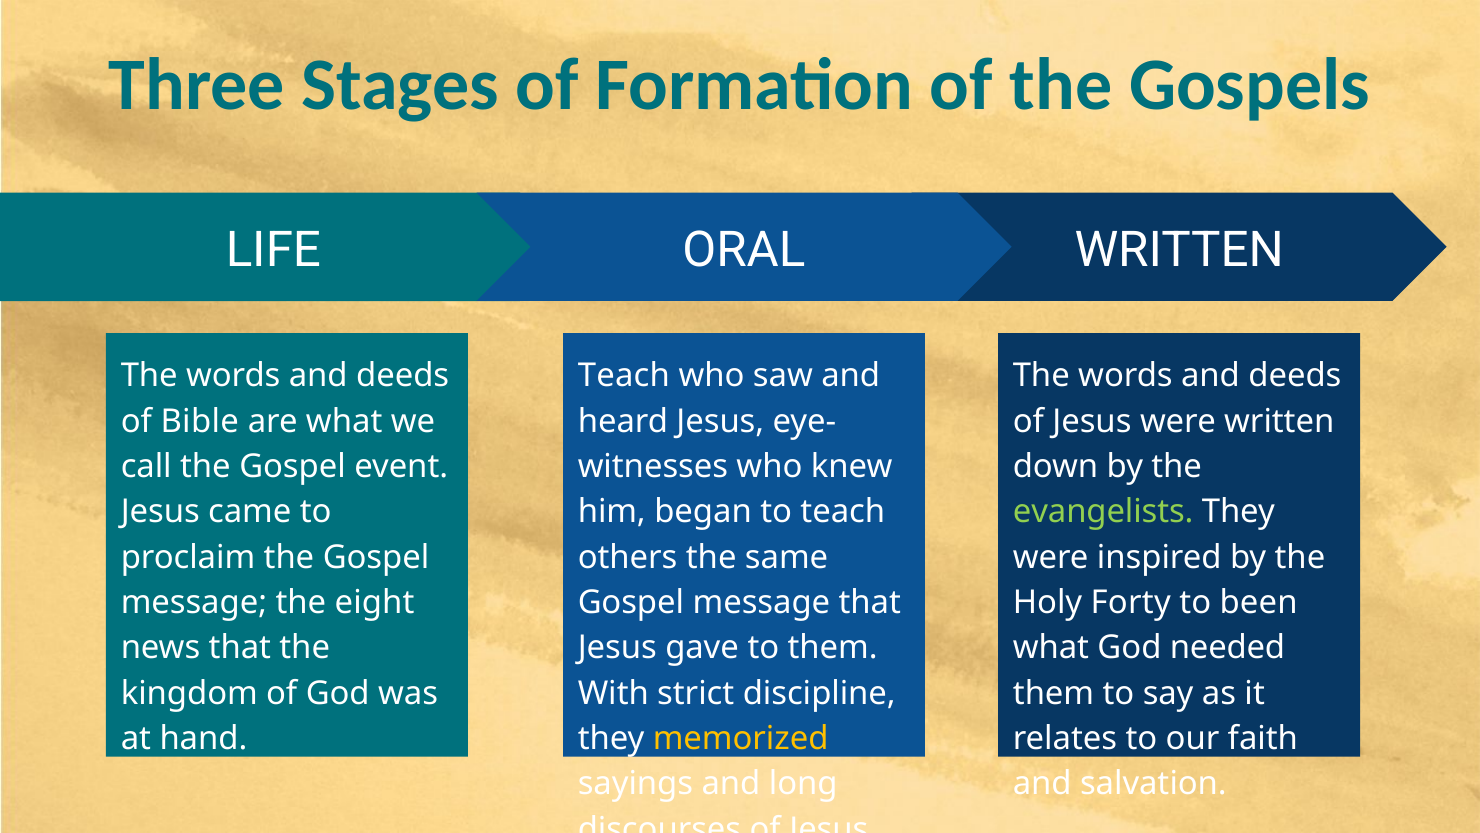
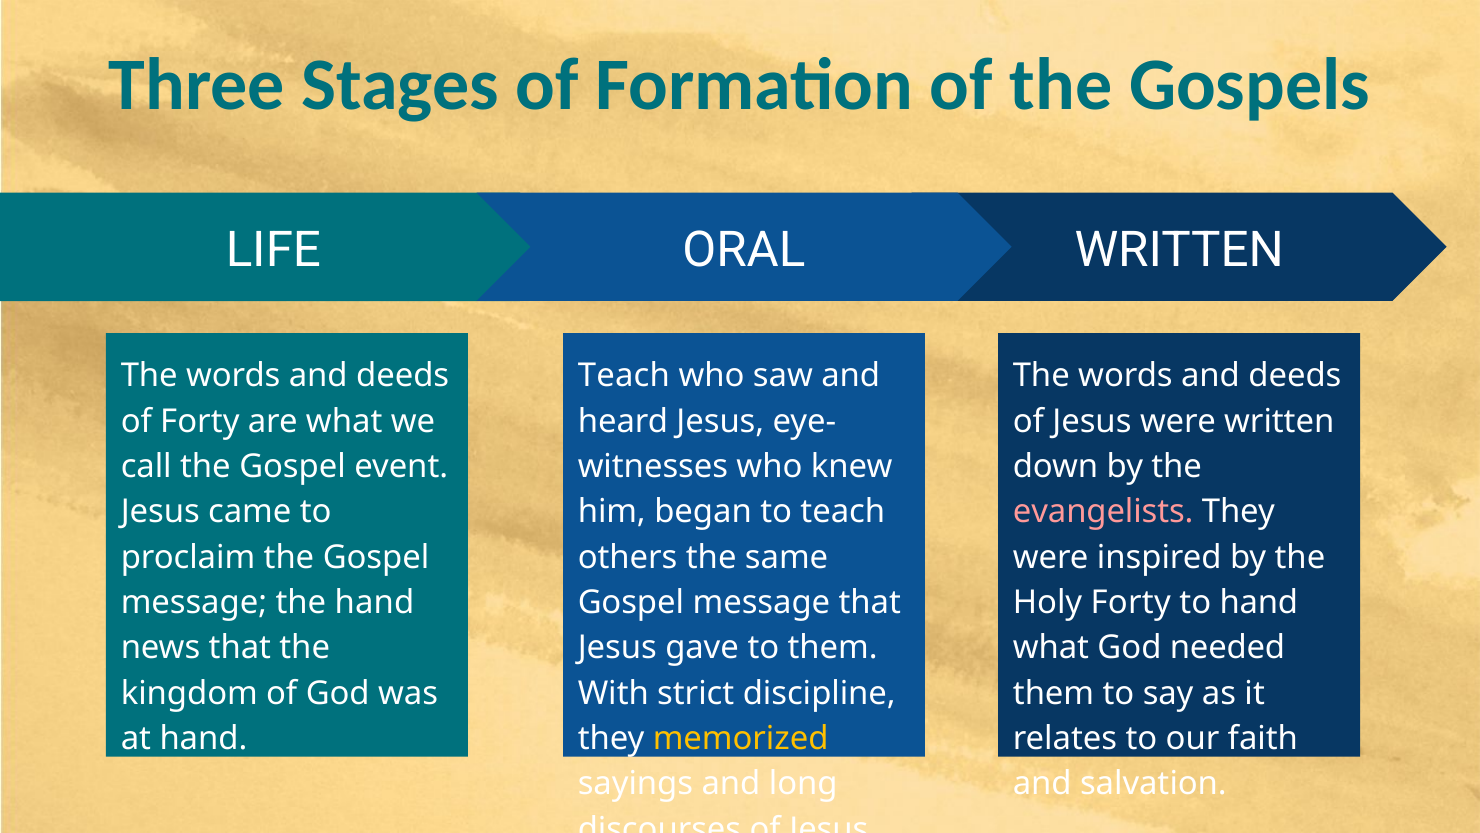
of Bible: Bible -> Forty (200, 421)
evangelists colour: light green -> pink (1103, 512)
the eight: eight -> hand (375, 602)
to been: been -> hand (1259, 602)
